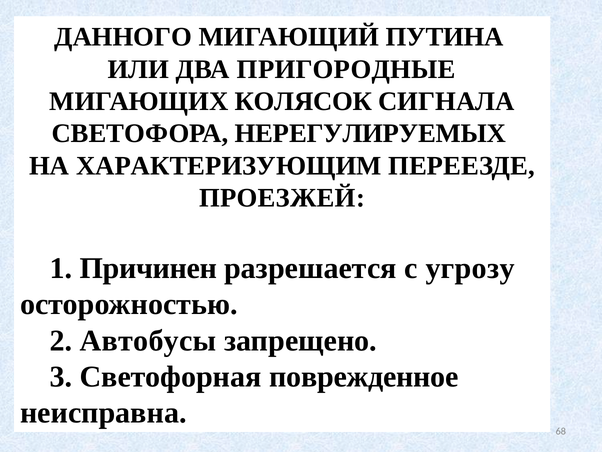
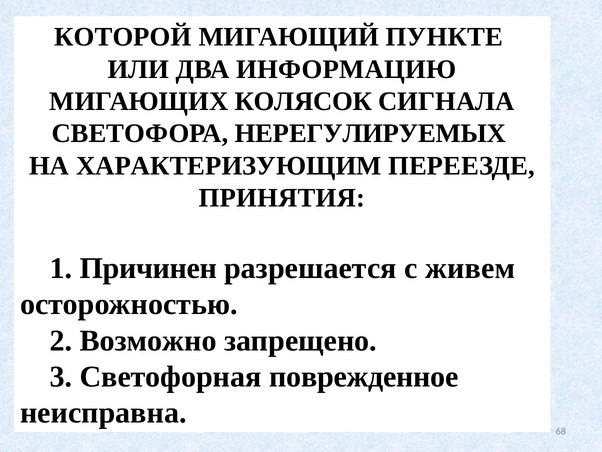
ДАННОГО: ДАННОГО -> КОТОРОЙ (123, 37)
ПУТИНА: ПУТИНА -> ПУНКТЕ (445, 37)
ПРИГОРОДНЫЕ: ПРИГОРОДНЫЕ -> ИНФОРМАЦИЮ (346, 69)
ПРОЕЗЖЕЙ: ПРОЕЗЖЕЙ -> ПРИНЯТИЯ (282, 198)
угрозу: угрозу -> живем (470, 268)
Автобусы: Автобусы -> Возможно (148, 340)
